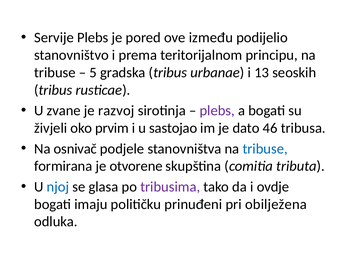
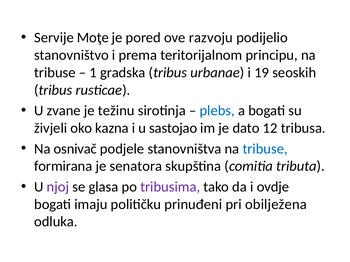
Servije Plebs: Plebs -> Moţe (93, 38)
između: između -> razvoju (211, 38)
5: 5 -> 1 (93, 73)
13: 13 -> 19 (262, 73)
razvoj: razvoj -> težinu (116, 111)
plebs colour: purple -> blue (217, 111)
prvim: prvim -> kazna (112, 128)
46: 46 -> 12 (270, 128)
otvorene: otvorene -> senatora (136, 166)
njoj colour: blue -> purple (58, 187)
